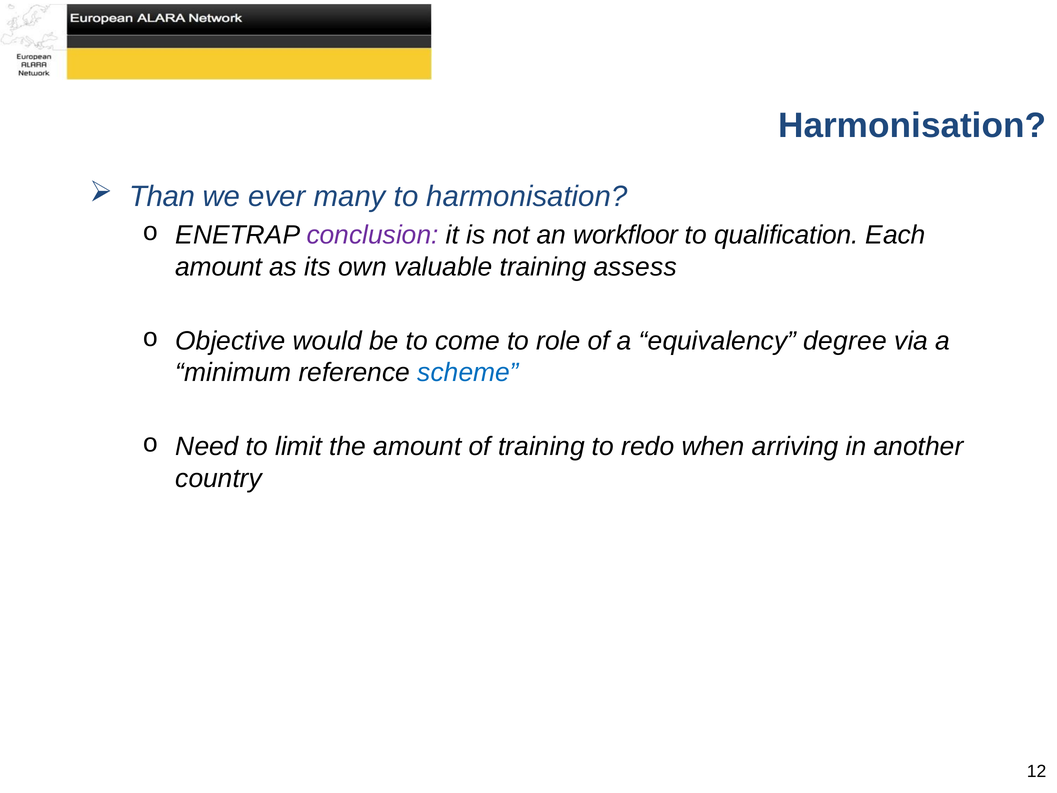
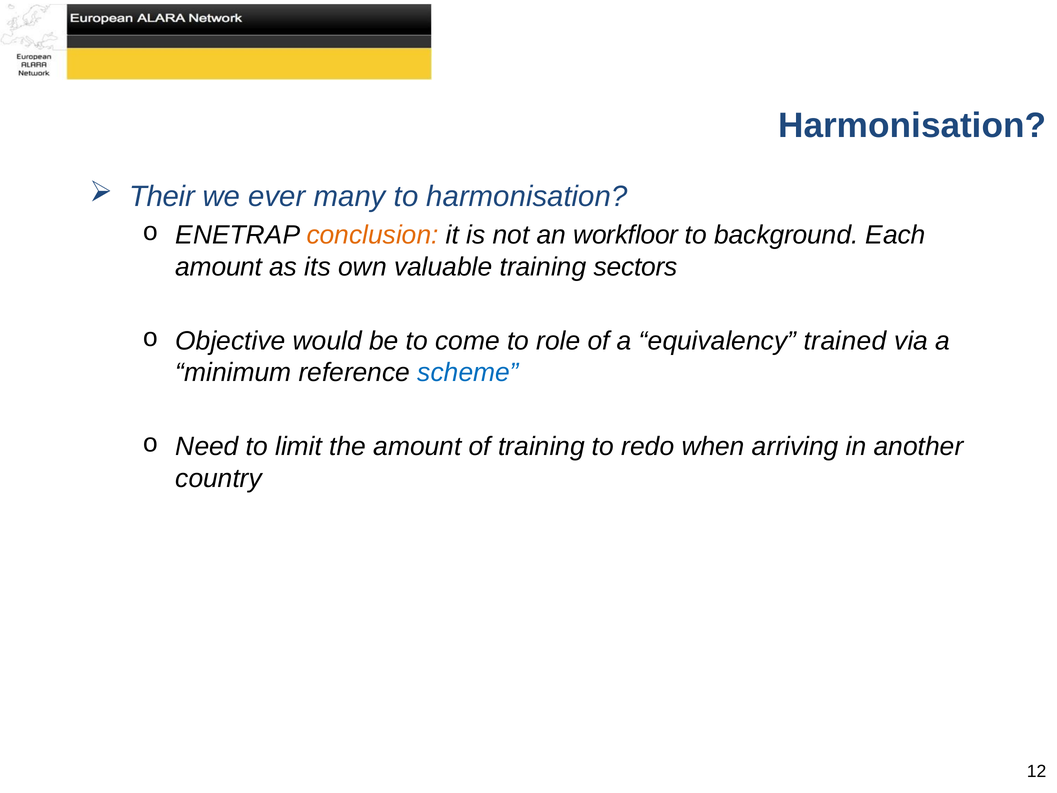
Than: Than -> Their (162, 197)
conclusion colour: purple -> orange (373, 235)
qualification: qualification -> background (786, 235)
assess: assess -> sectors (635, 267)
degree: degree -> trained (845, 341)
